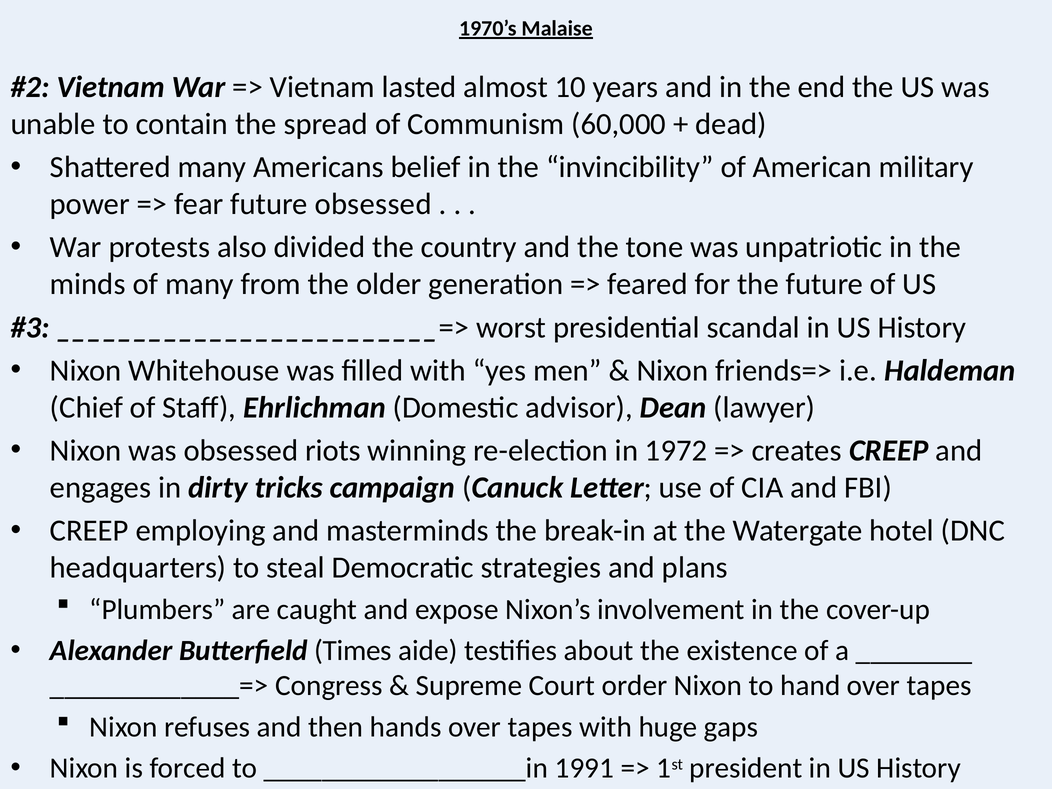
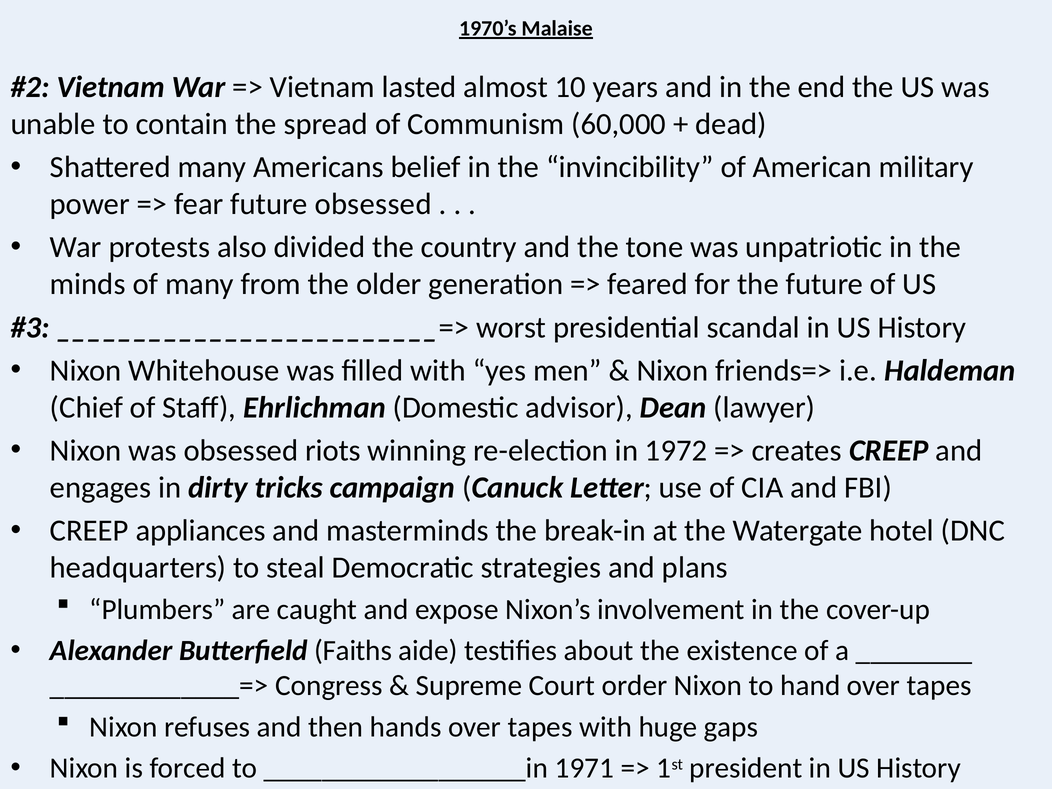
employing: employing -> appliances (201, 531)
Times: Times -> Faiths (353, 651)
1991: 1991 -> 1971 (584, 768)
